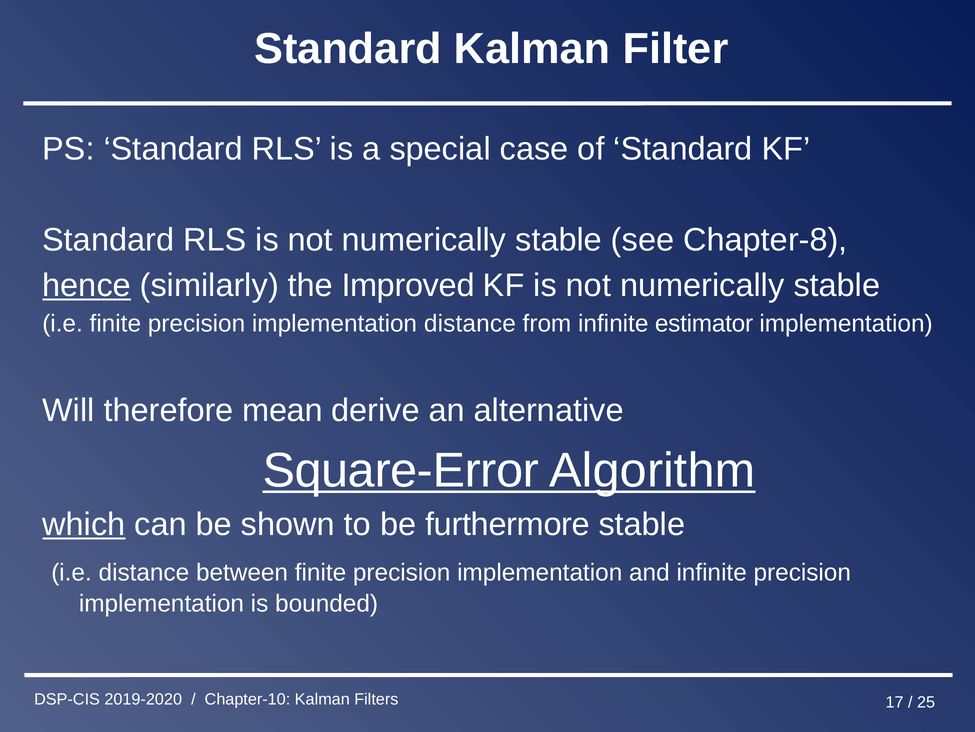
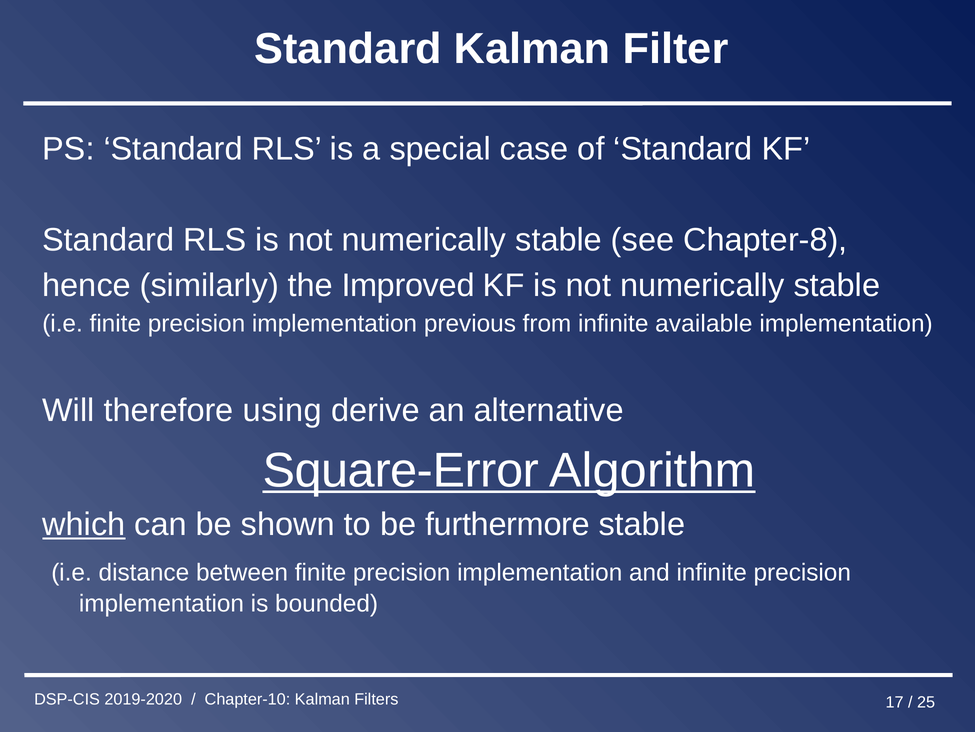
hence underline: present -> none (87, 285)
implementation distance: distance -> previous (470, 324)
estimator: estimator -> available (704, 324)
mean: mean -> using (282, 410)
